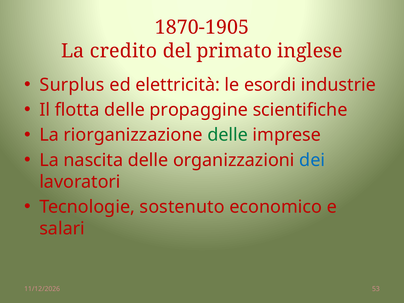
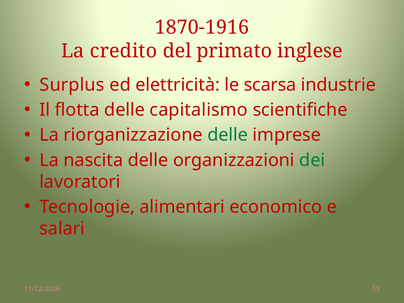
1870-1905: 1870-1905 -> 1870-1916 (202, 27)
esordi: esordi -> scarsa (270, 85)
propaggine: propaggine -> capitalismo (199, 110)
dei colour: blue -> green (312, 160)
sostenuto: sostenuto -> alimentari (182, 207)
